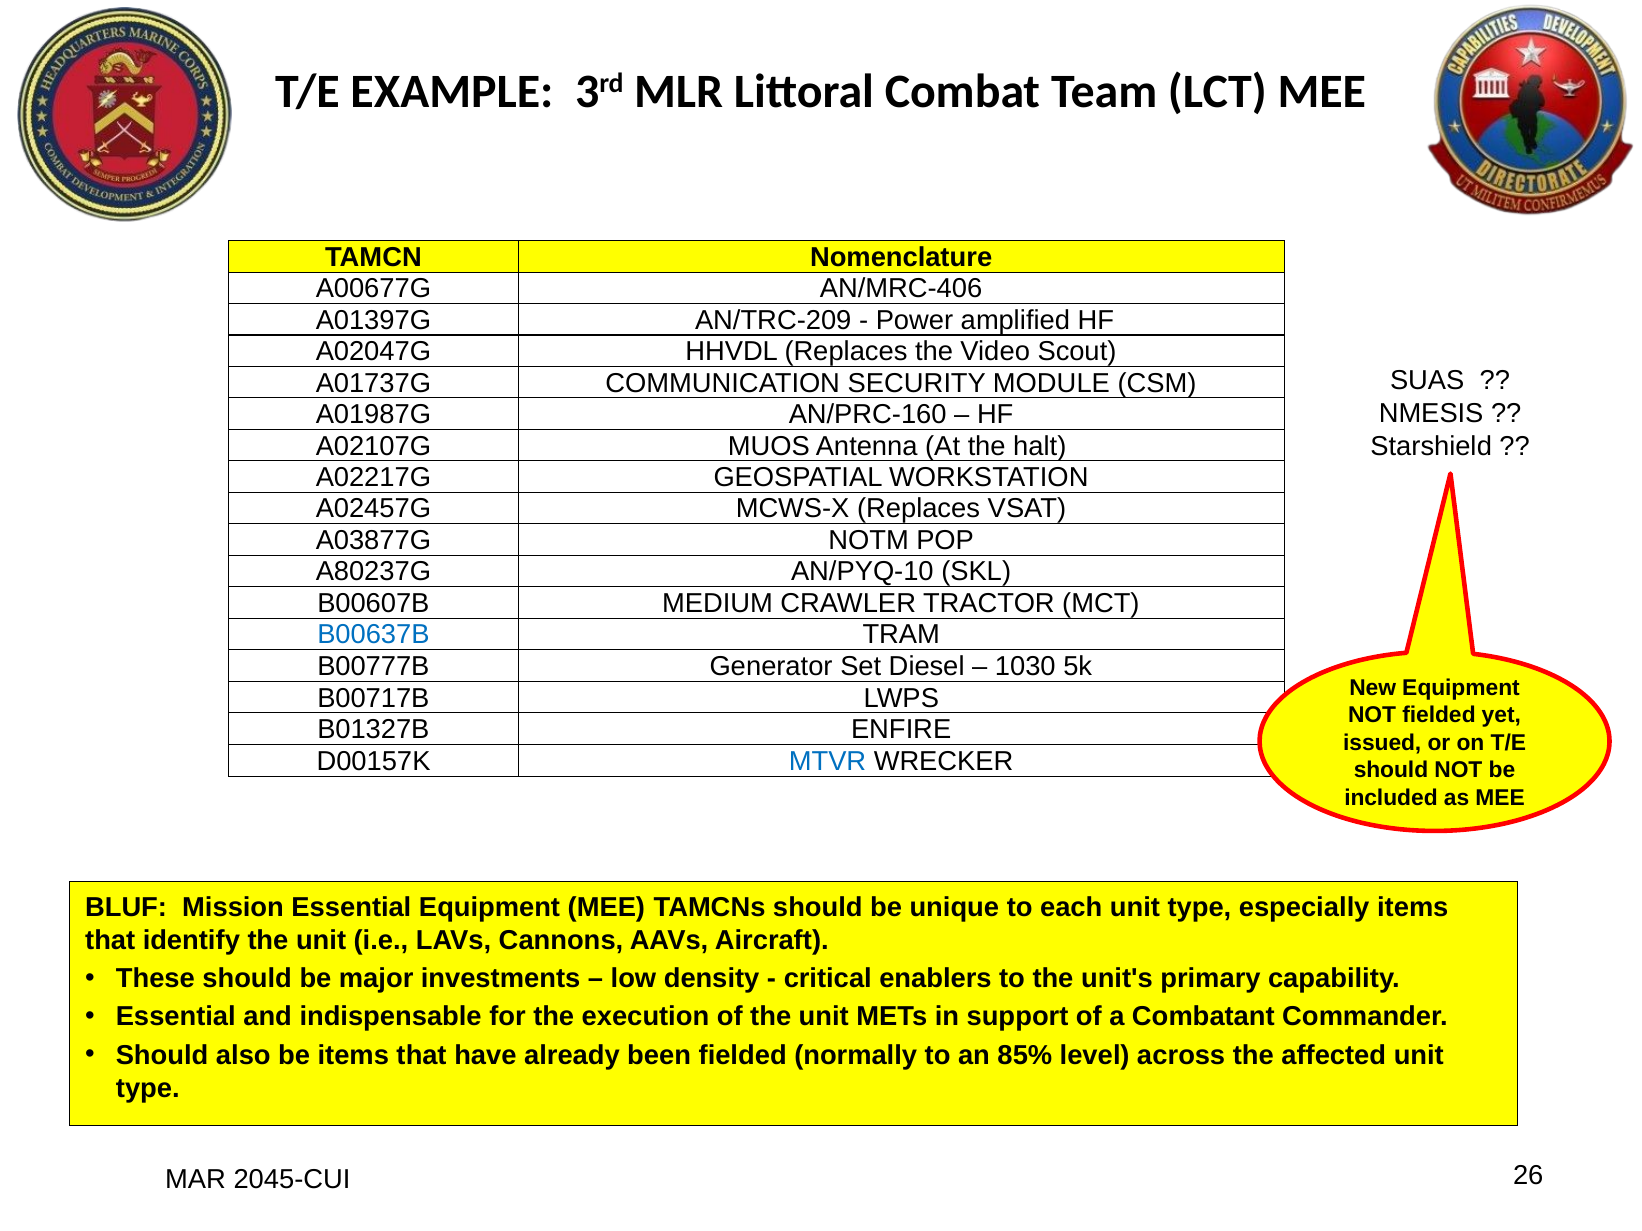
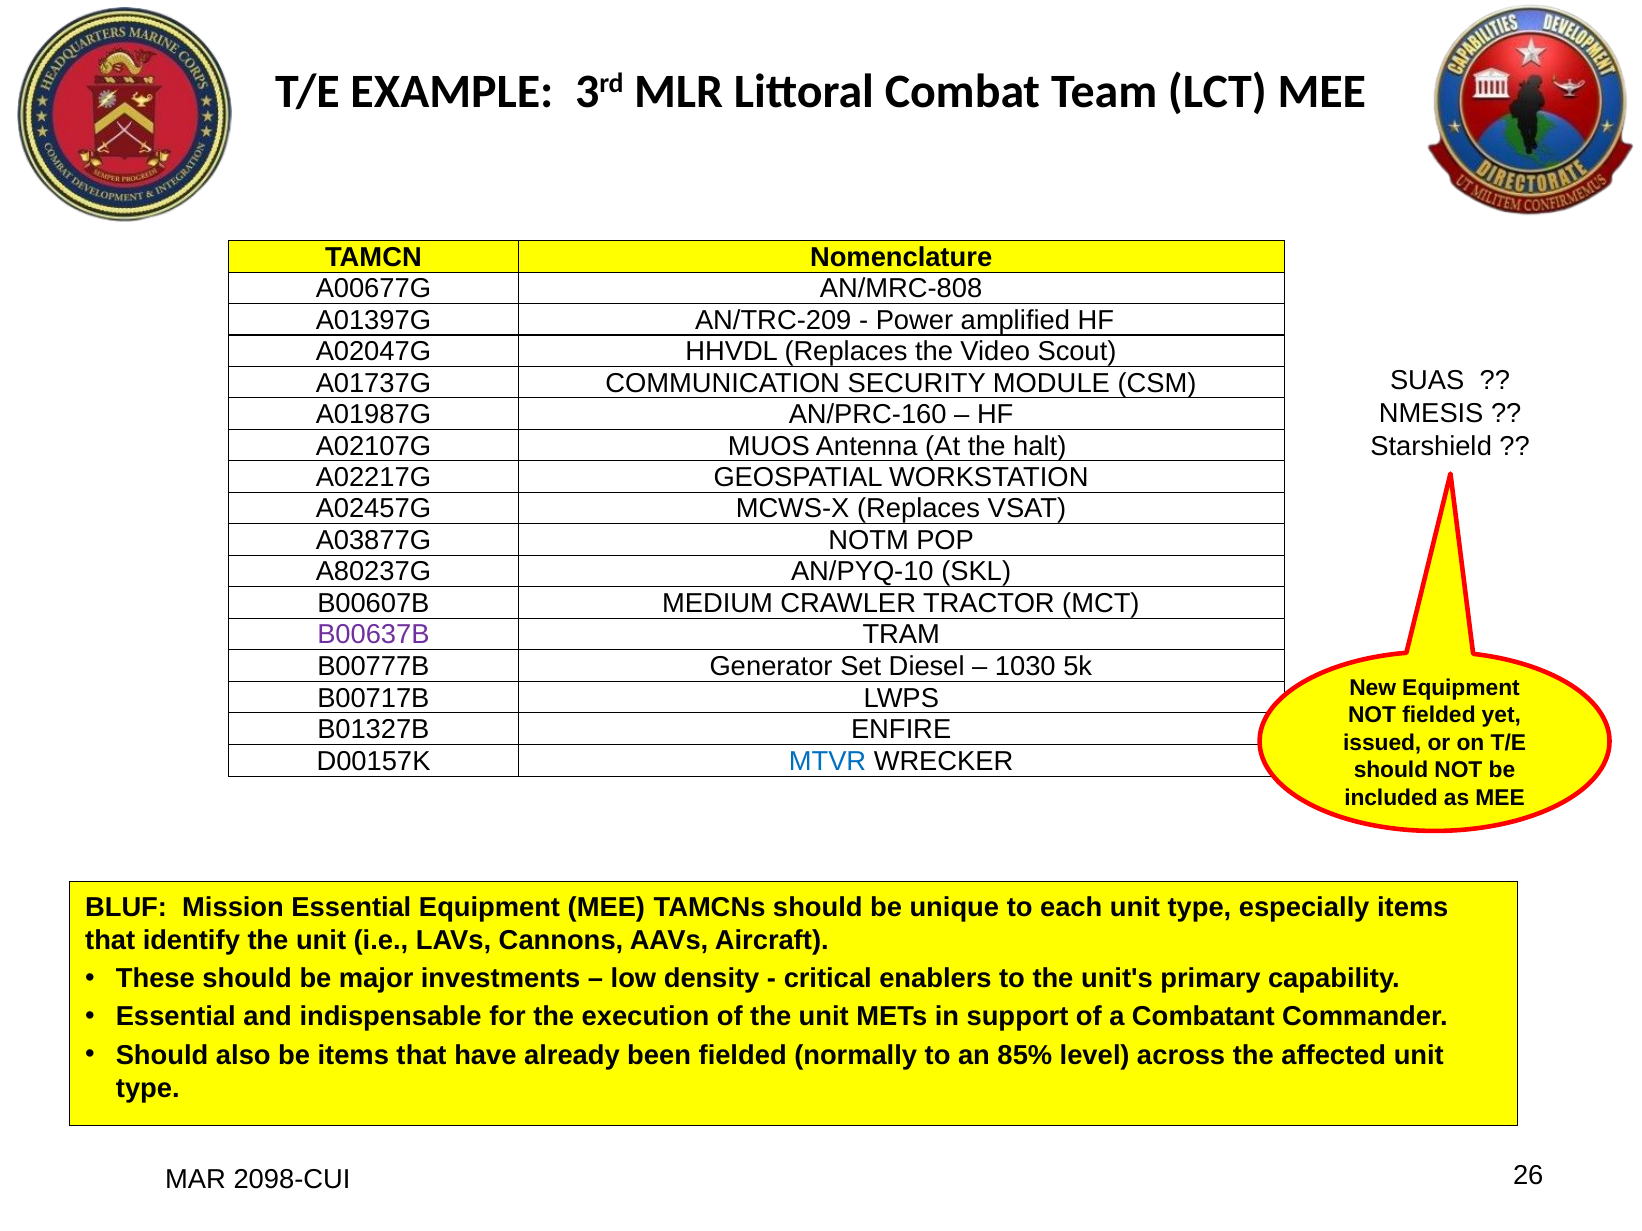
AN/MRC-406: AN/MRC-406 -> AN/MRC-808 (901, 289)
B00637B colour: blue -> purple (373, 635)
2045-CUI: 2045-CUI -> 2098-CUI (292, 1180)
